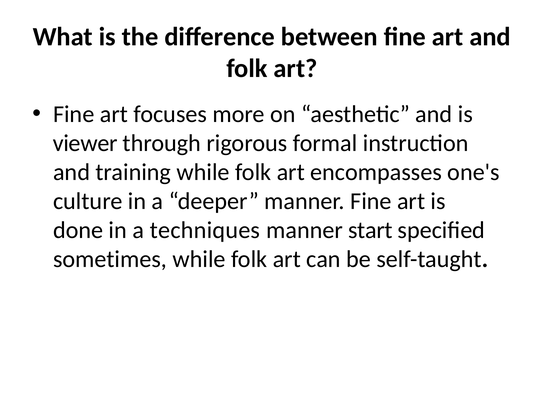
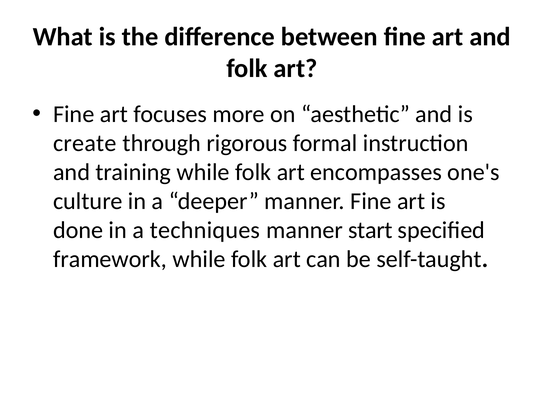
viewer: viewer -> create (85, 143)
sometimes: sometimes -> framework (110, 259)
